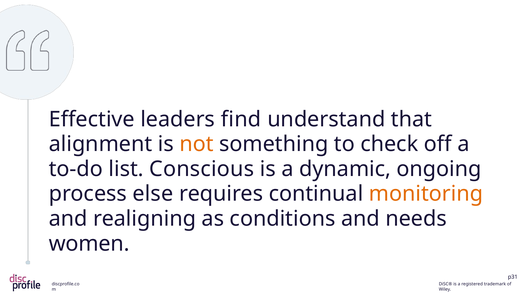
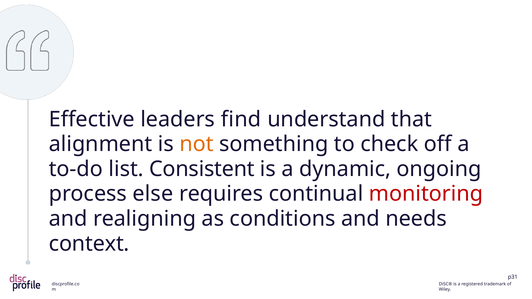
Conscious: Conscious -> Consistent (202, 169)
monitoring colour: orange -> red (426, 194)
women: women -> context (89, 244)
